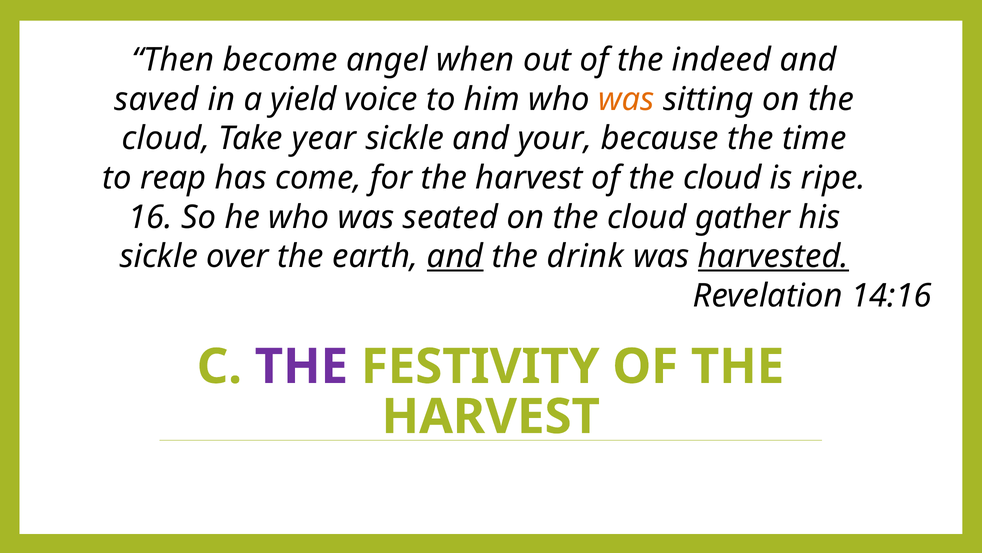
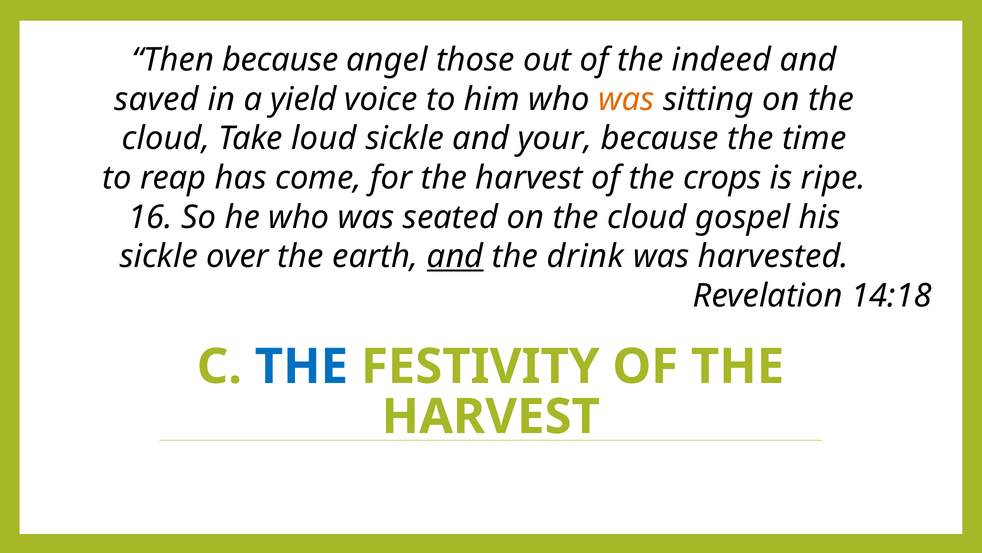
Then become: become -> because (280, 60)
when: when -> those (475, 60)
year: year -> loud (324, 138)
of the cloud: cloud -> crops (722, 178)
gather: gather -> gospel (743, 217)
harvested underline: present -> none (773, 256)
14:16: 14:16 -> 14:18 (892, 296)
THE colour: purple -> blue (301, 366)
